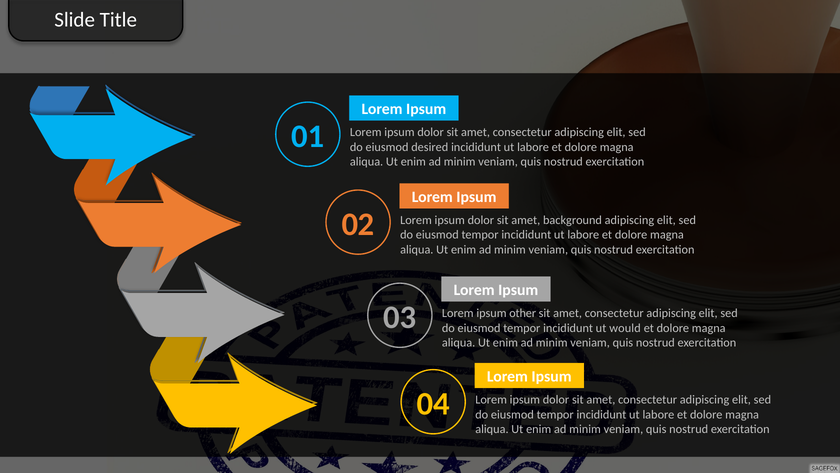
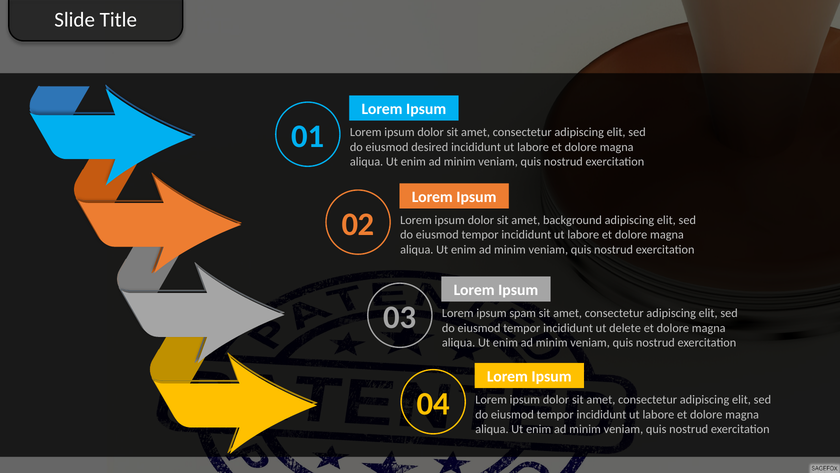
other: other -> spam (523, 313)
would: would -> delete (625, 328)
